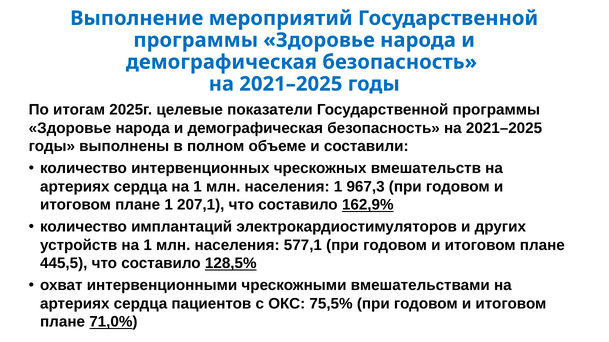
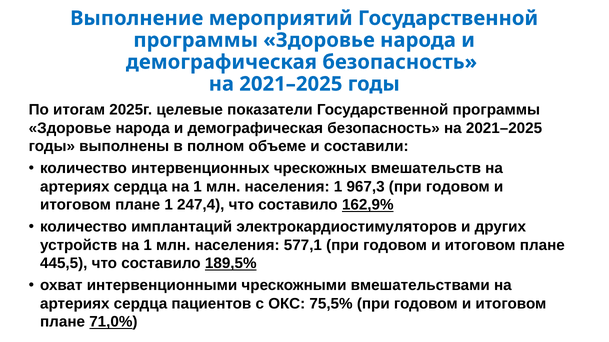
207,1: 207,1 -> 247,4 (201, 205)
128,5%: 128,5% -> 189,5% (231, 264)
